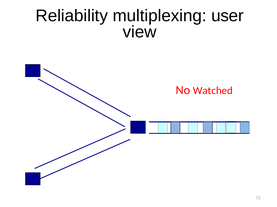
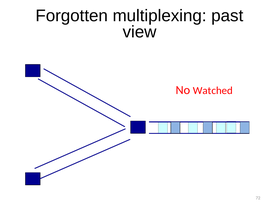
Reliability: Reliability -> Forgotten (72, 16)
user: user -> past (227, 16)
